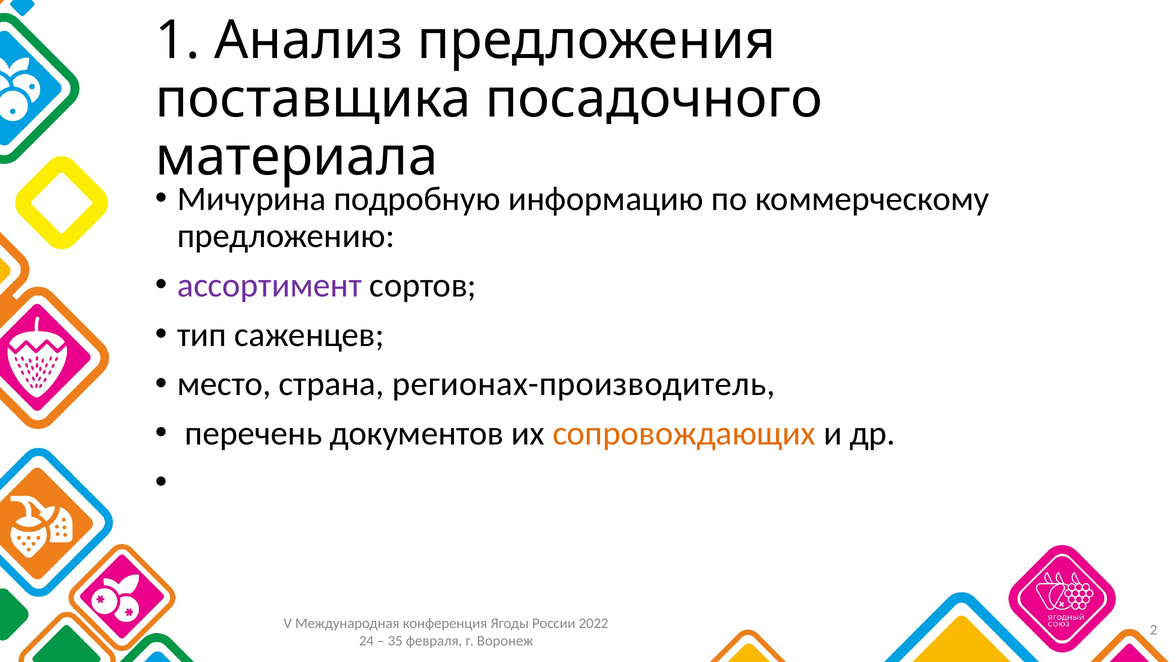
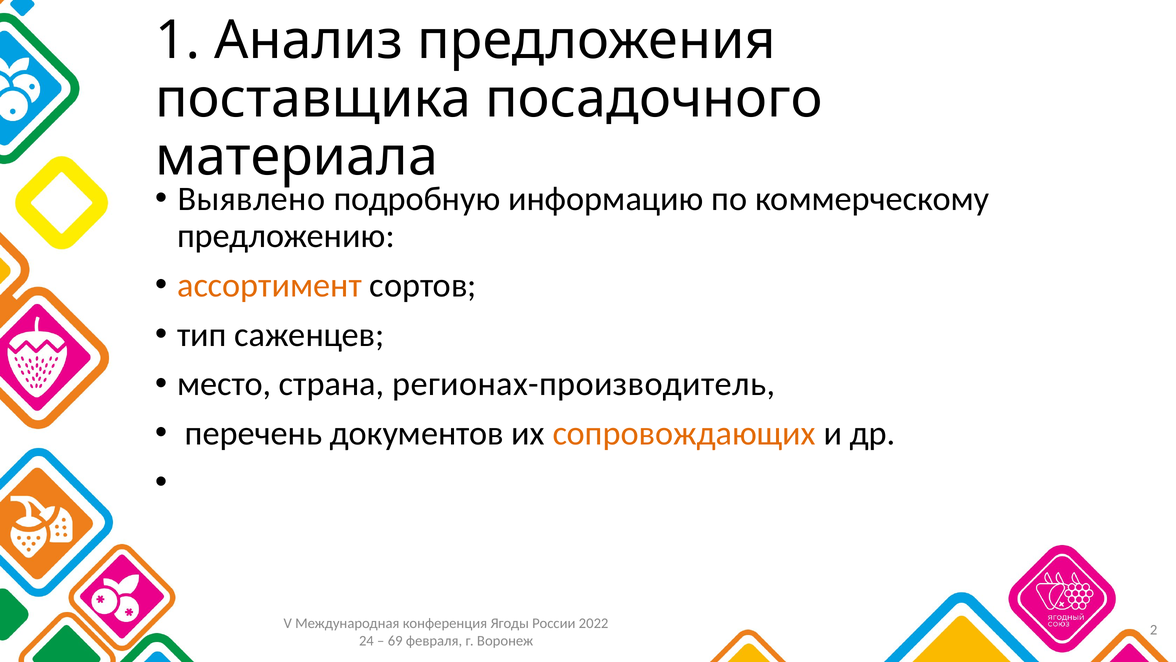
Мичурина: Мичурина -> Выявлено (251, 199)
ассортимент colour: purple -> orange (269, 285)
35: 35 -> 69 (395, 641)
